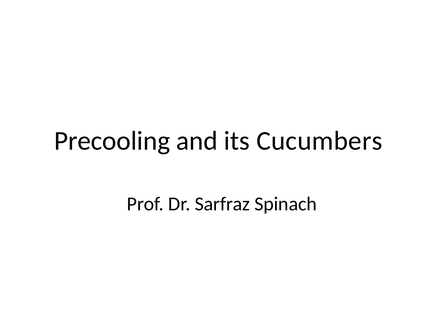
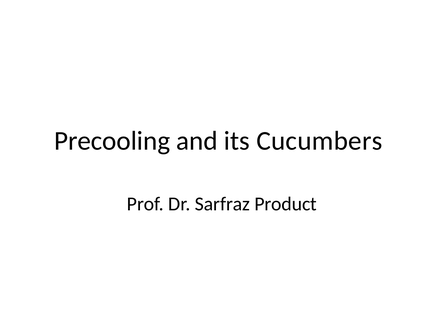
Spinach: Spinach -> Product (286, 204)
